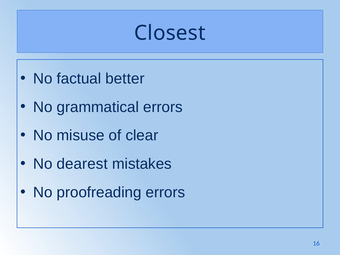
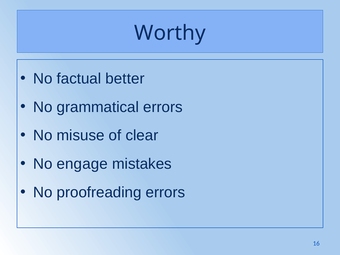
Closest: Closest -> Worthy (170, 33)
dearest: dearest -> engage (82, 164)
